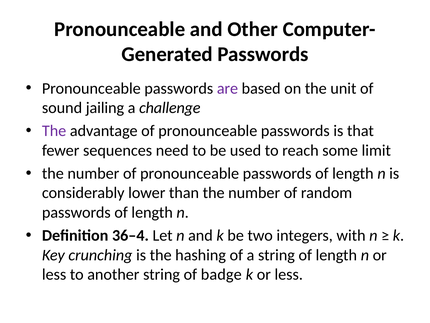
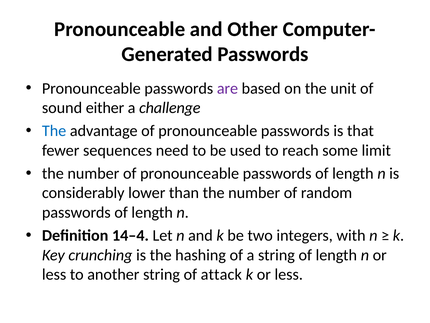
jailing: jailing -> either (105, 108)
The colour: purple -> blue (54, 131)
36–4: 36–4 -> 14–4 (130, 235)
badge: badge -> attack (221, 274)
